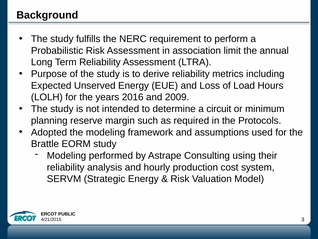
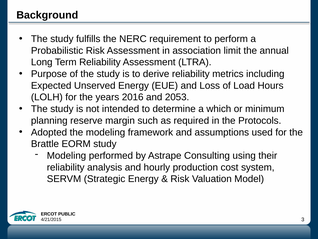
2009: 2009 -> 2053 (177, 97)
circuit: circuit -> which (219, 109)
